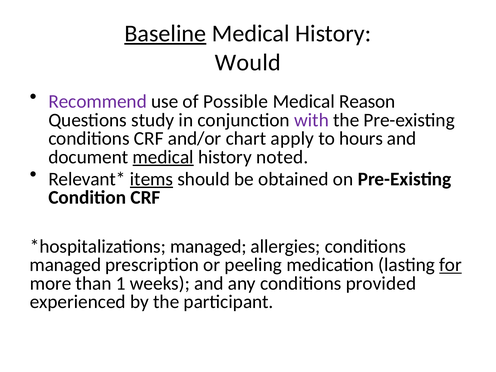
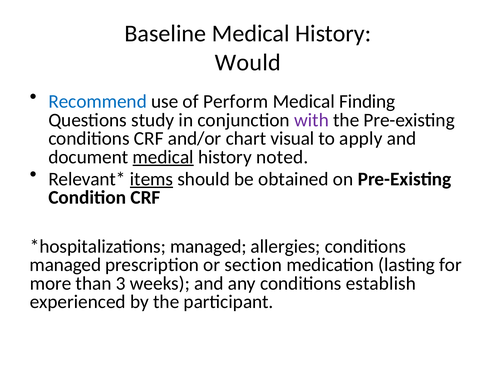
Baseline underline: present -> none (165, 34)
Recommend colour: purple -> blue (98, 101)
Possible: Possible -> Perform (236, 101)
Reason: Reason -> Finding (367, 101)
apply: apply -> visual (292, 139)
hours: hours -> apply (361, 139)
peeling: peeling -> section (253, 265)
for underline: present -> none (450, 265)
1: 1 -> 3 (121, 283)
provided: provided -> establish (381, 283)
